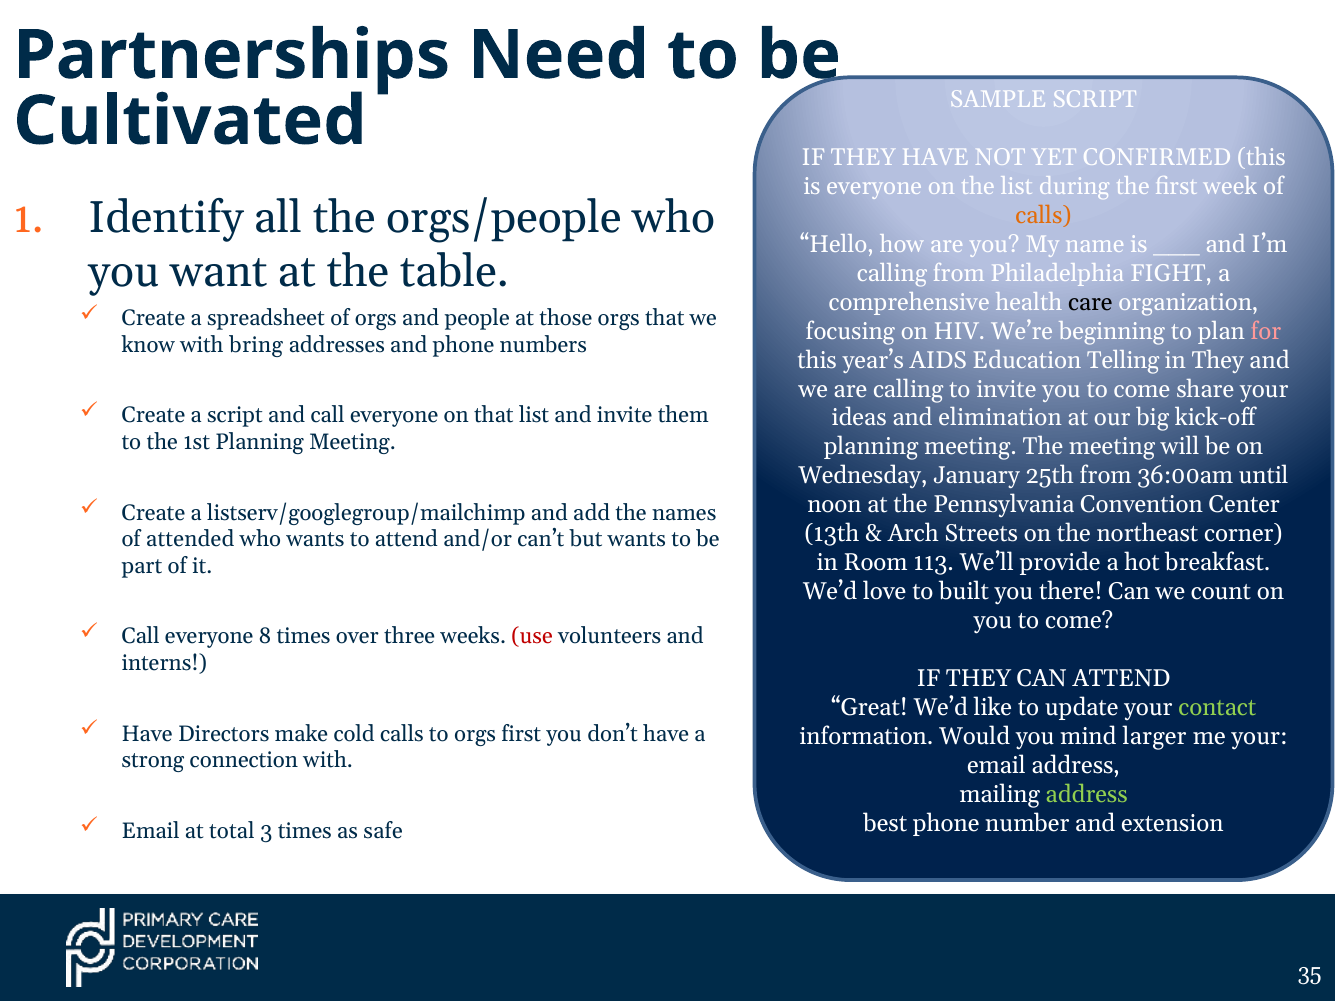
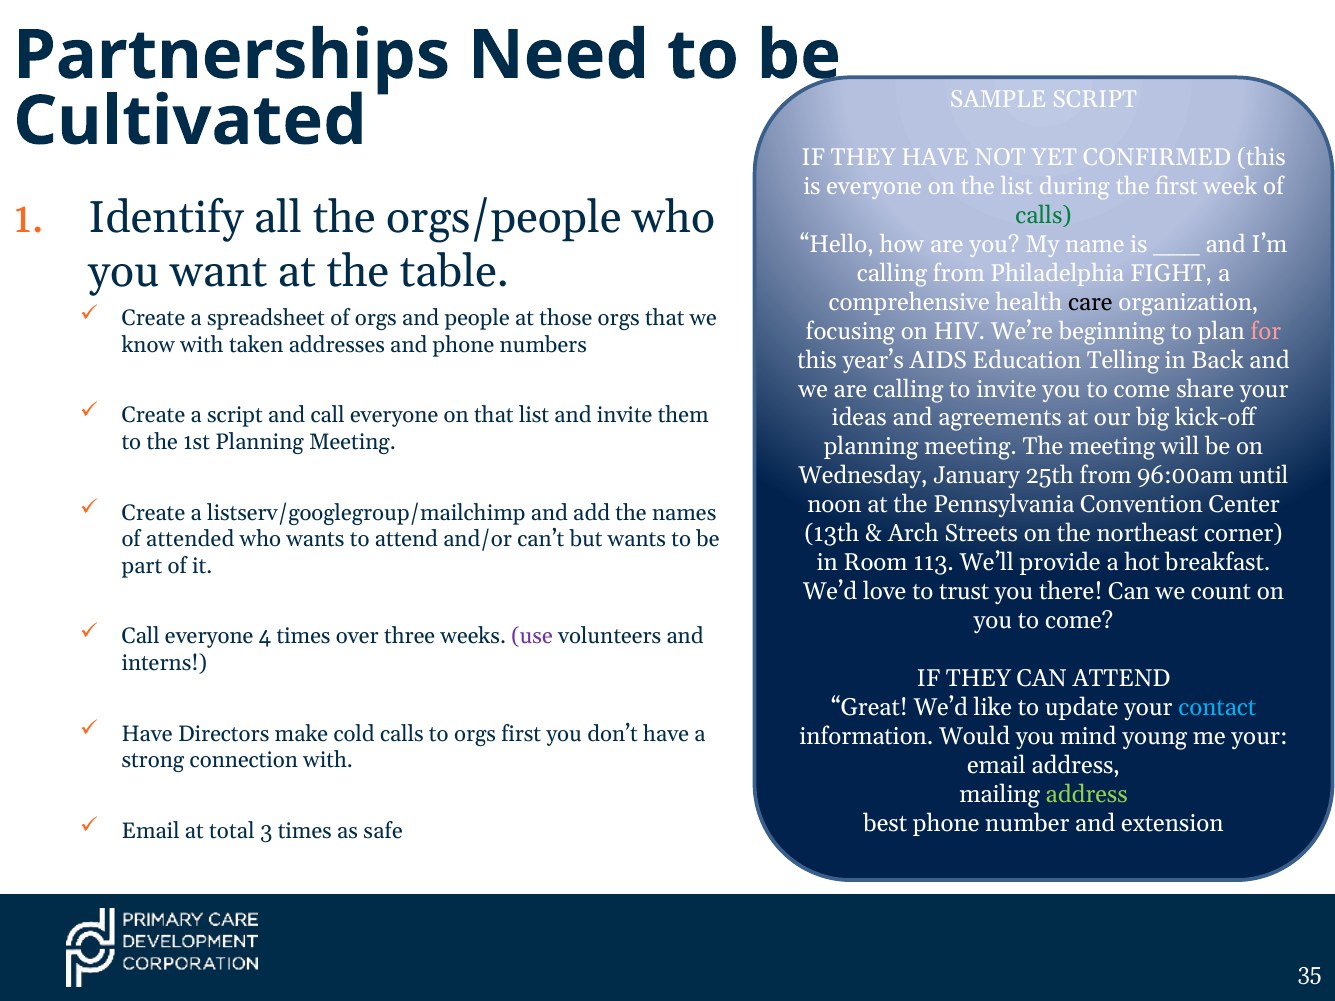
calls colour: orange -> green (1043, 215)
bring: bring -> taken (256, 345)
in They: They -> Back (1218, 360)
elimination: elimination -> agreements (1000, 418)
36:00am: 36:00am -> 96:00am (1185, 476)
built: built -> trust (964, 592)
8: 8 -> 4 (265, 637)
use colour: red -> purple (532, 637)
contact colour: light green -> light blue (1217, 708)
larger: larger -> young (1155, 737)
